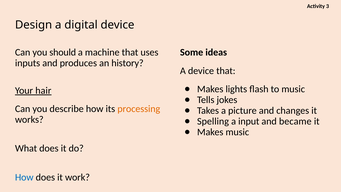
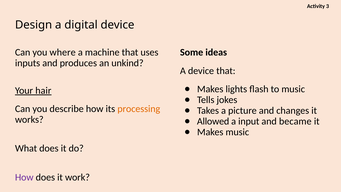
should: should -> where (63, 52)
history: history -> unkind (127, 63)
Spelling: Spelling -> Allowed (213, 121)
How colour: blue -> purple (24, 177)
